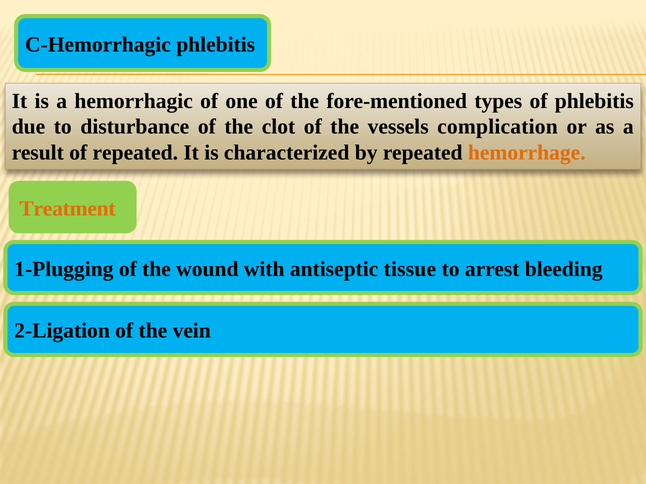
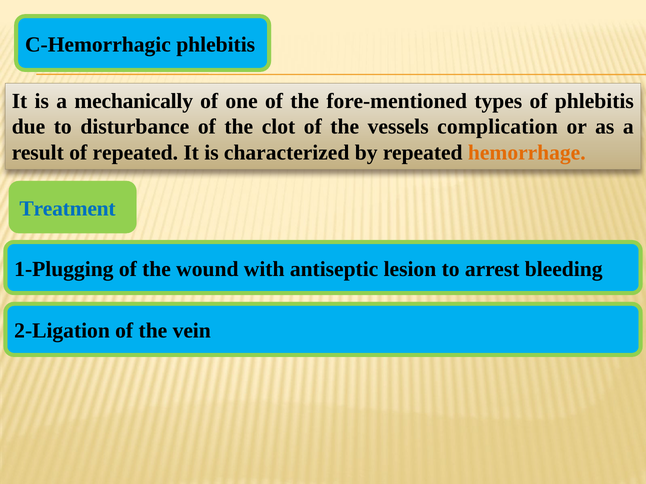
hemorrhagic: hemorrhagic -> mechanically (134, 101)
Treatment colour: orange -> blue (68, 209)
tissue: tissue -> lesion (410, 269)
